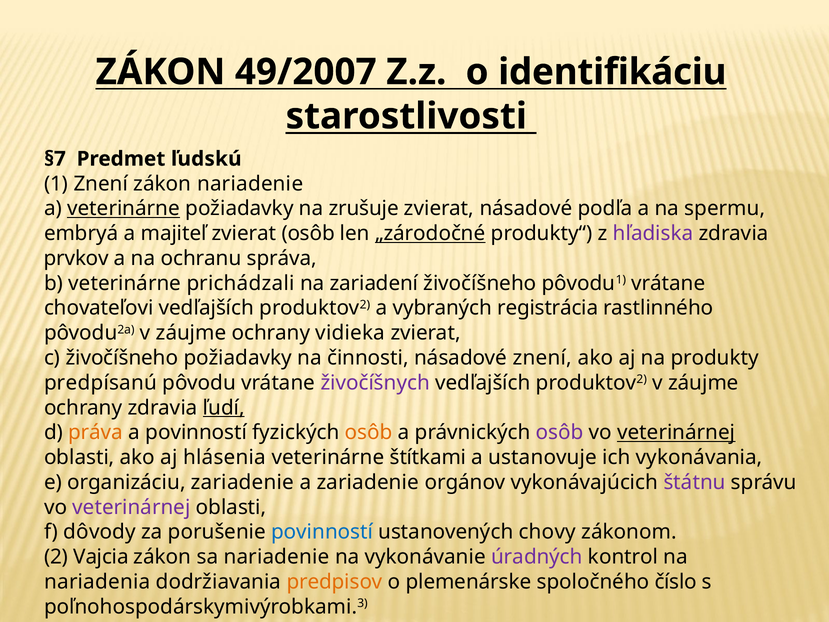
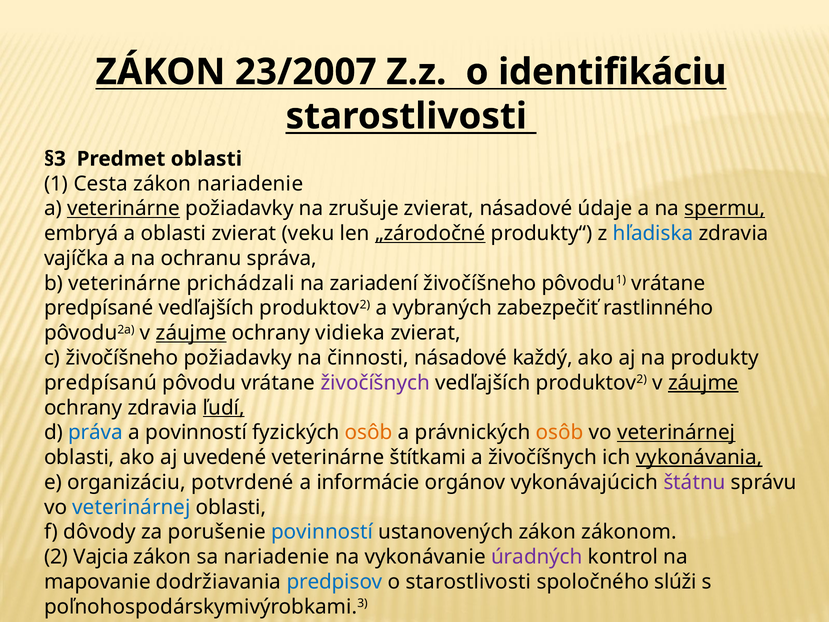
49/2007: 49/2007 -> 23/2007 (306, 72)
§7: §7 -> §3 (55, 159)
Predmet ľudskú: ľudskú -> oblasti (206, 159)
1 Znení: Znení -> Cesta (101, 184)
podľa: podľa -> údaje (605, 209)
spermu underline: none -> present (725, 209)
a majiteľ: majiteľ -> oblasti (174, 233)
zvierat osôb: osôb -> veku (308, 233)
hľadiska colour: purple -> blue (653, 233)
prvkov: prvkov -> vajíčka (76, 258)
chovateľovi: chovateľovi -> predpísané (99, 308)
registrácia: registrácia -> zabezpečiť (548, 308)
záujme underline: none -> present (191, 333)
násadové znení: znení -> každý (543, 358)
záujme underline: none -> present (703, 383)
práva colour: orange -> blue (96, 432)
osôb colour: purple -> orange (560, 432)
hlásenia: hlásenia -> uvedené (225, 457)
a ustanovuje: ustanovuje -> živočíšnych (543, 457)
vykonávania underline: none -> present (699, 457)
organizáciu zariadenie: zariadenie -> potvrdené (242, 482)
a zariadenie: zariadenie -> informácie (368, 482)
veterinárnej colour: purple -> blue (131, 507)
ustanovených chovy: chovy -> zákon (547, 532)
nariadenia: nariadenia -> mapovanie (97, 582)
predpisov colour: orange -> blue (335, 582)
o plemenárske: plemenárske -> starostlivosti (468, 582)
číslo: číslo -> slúži (676, 582)
